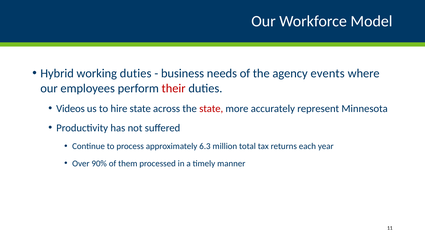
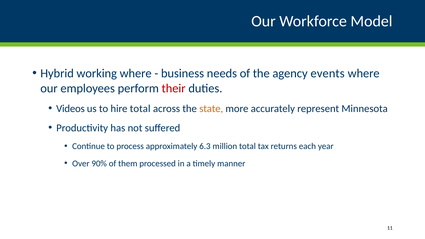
working duties: duties -> where (136, 74)
hire state: state -> total (140, 109)
state colour: red -> orange (211, 109)
